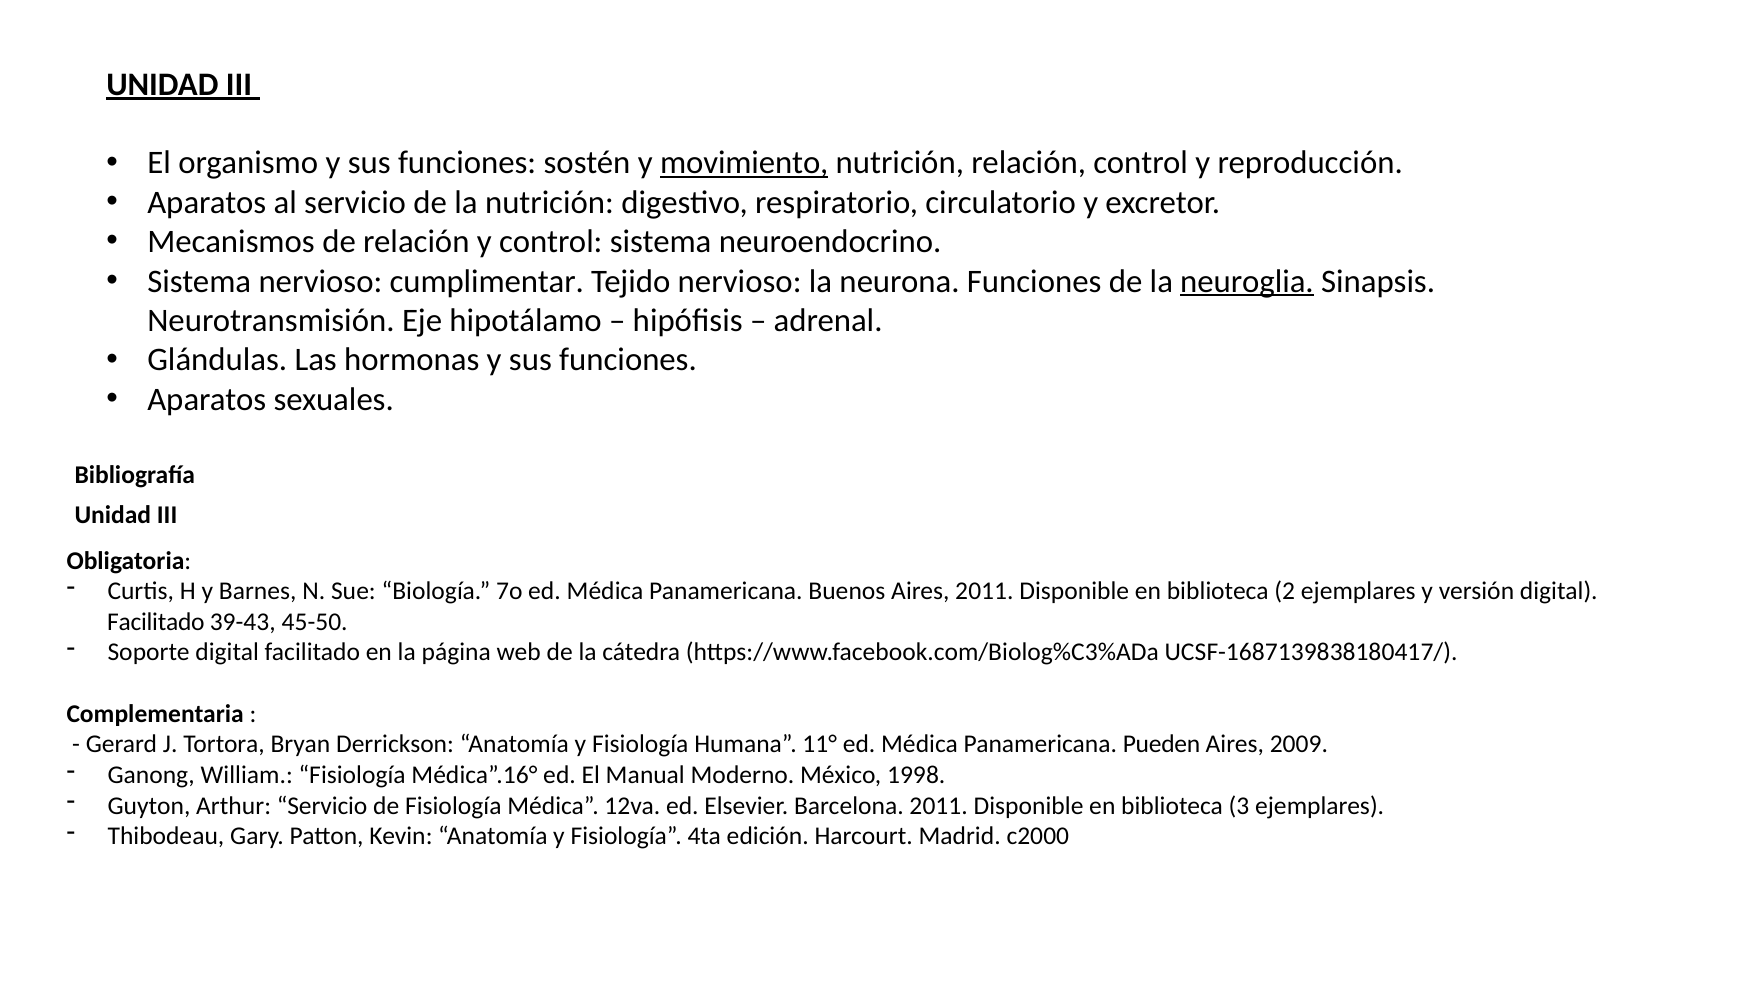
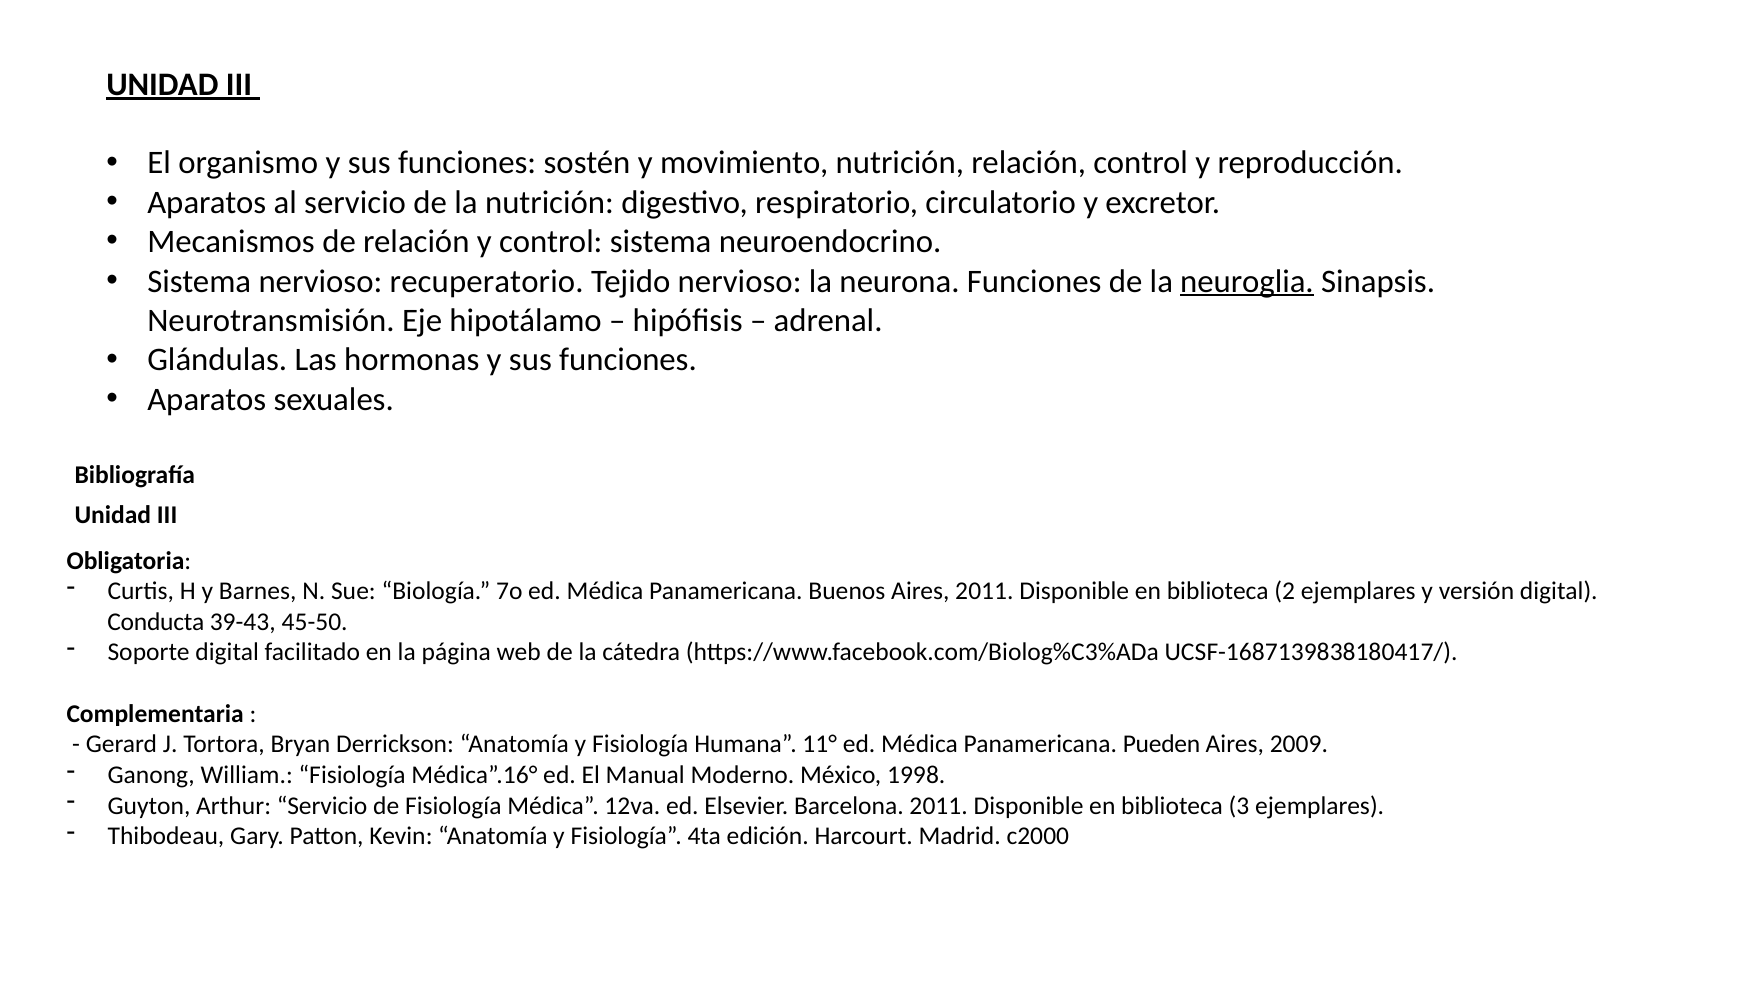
movimiento underline: present -> none (744, 163)
cumplimentar: cumplimentar -> recuperatorio (487, 281)
Facilitado: Facilitado -> Conducta (156, 622)
